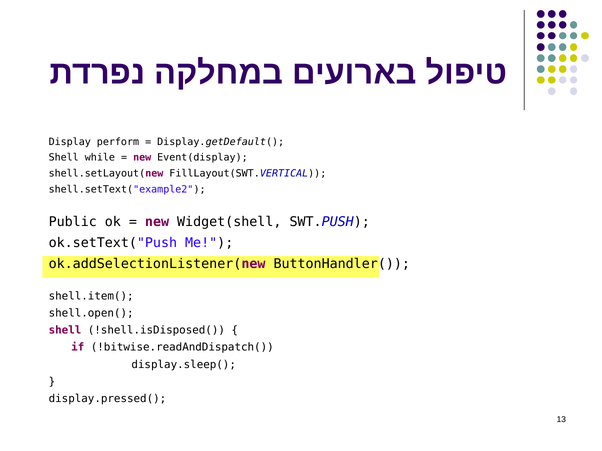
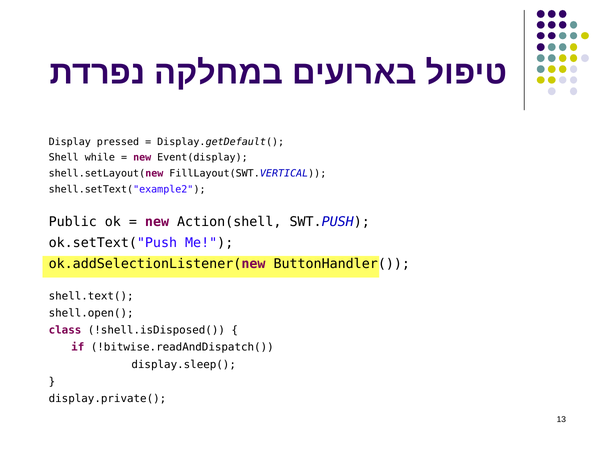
perform: perform -> pressed (118, 142)
Widget(shell: Widget(shell -> Action(shell (229, 222)
shell.item(: shell.item( -> shell.text( (91, 296)
shell: shell -> class (65, 331)
display.pressed(: display.pressed( -> display.private( (107, 399)
